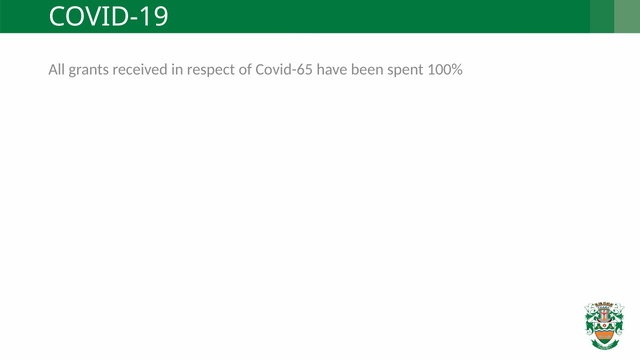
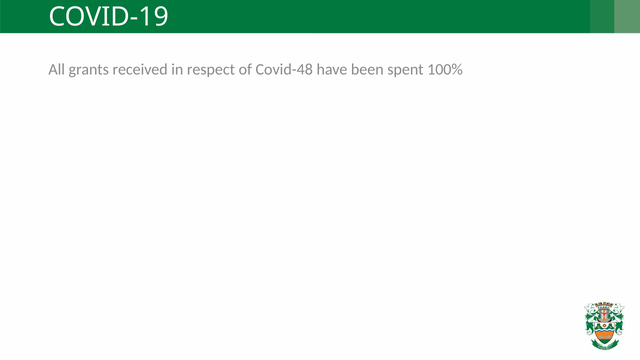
Covid-65: Covid-65 -> Covid-48 (284, 69)
